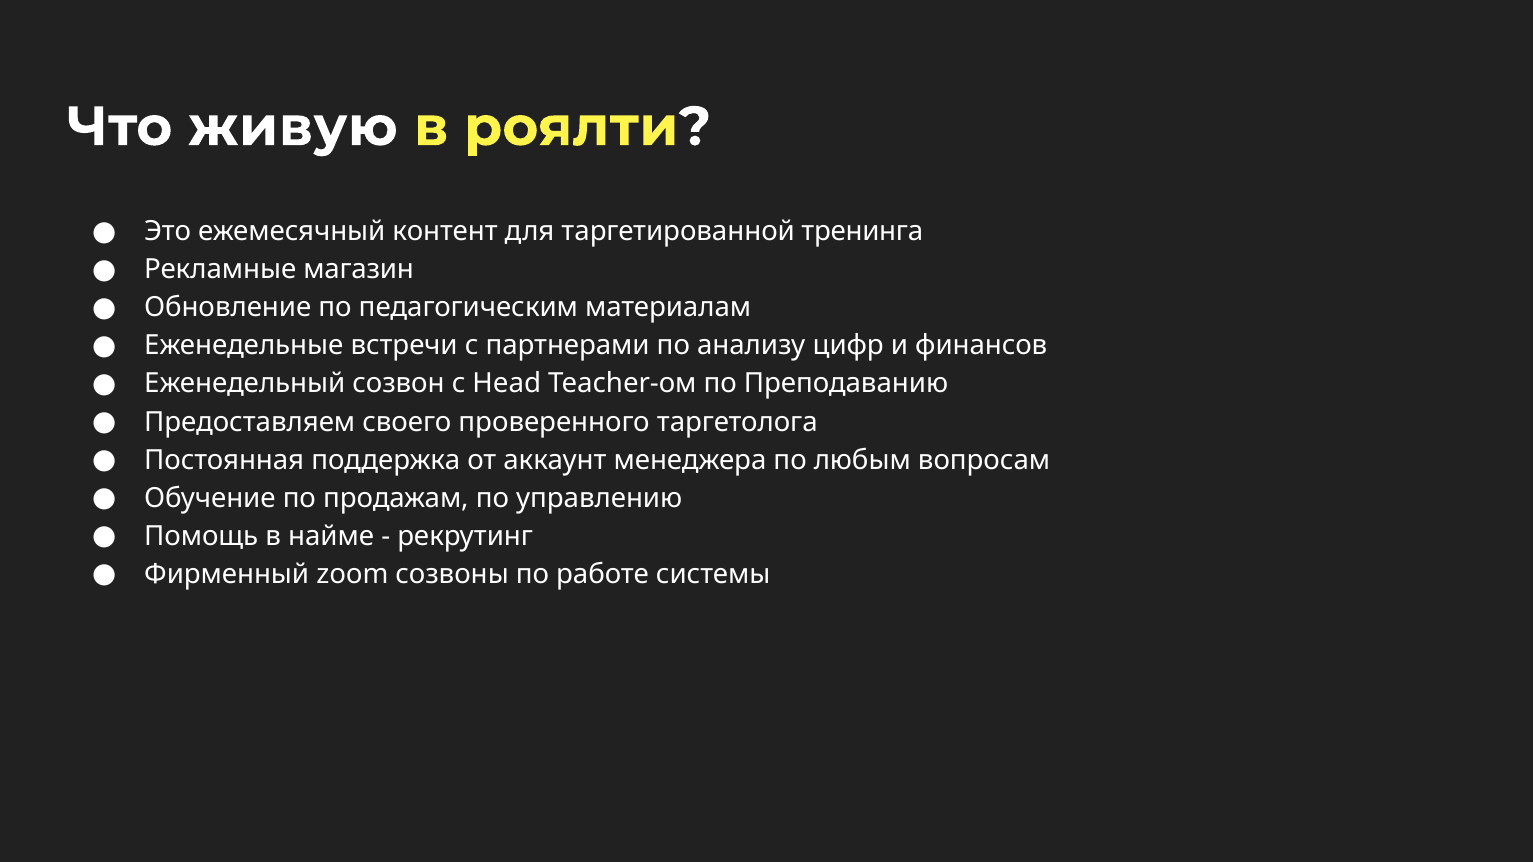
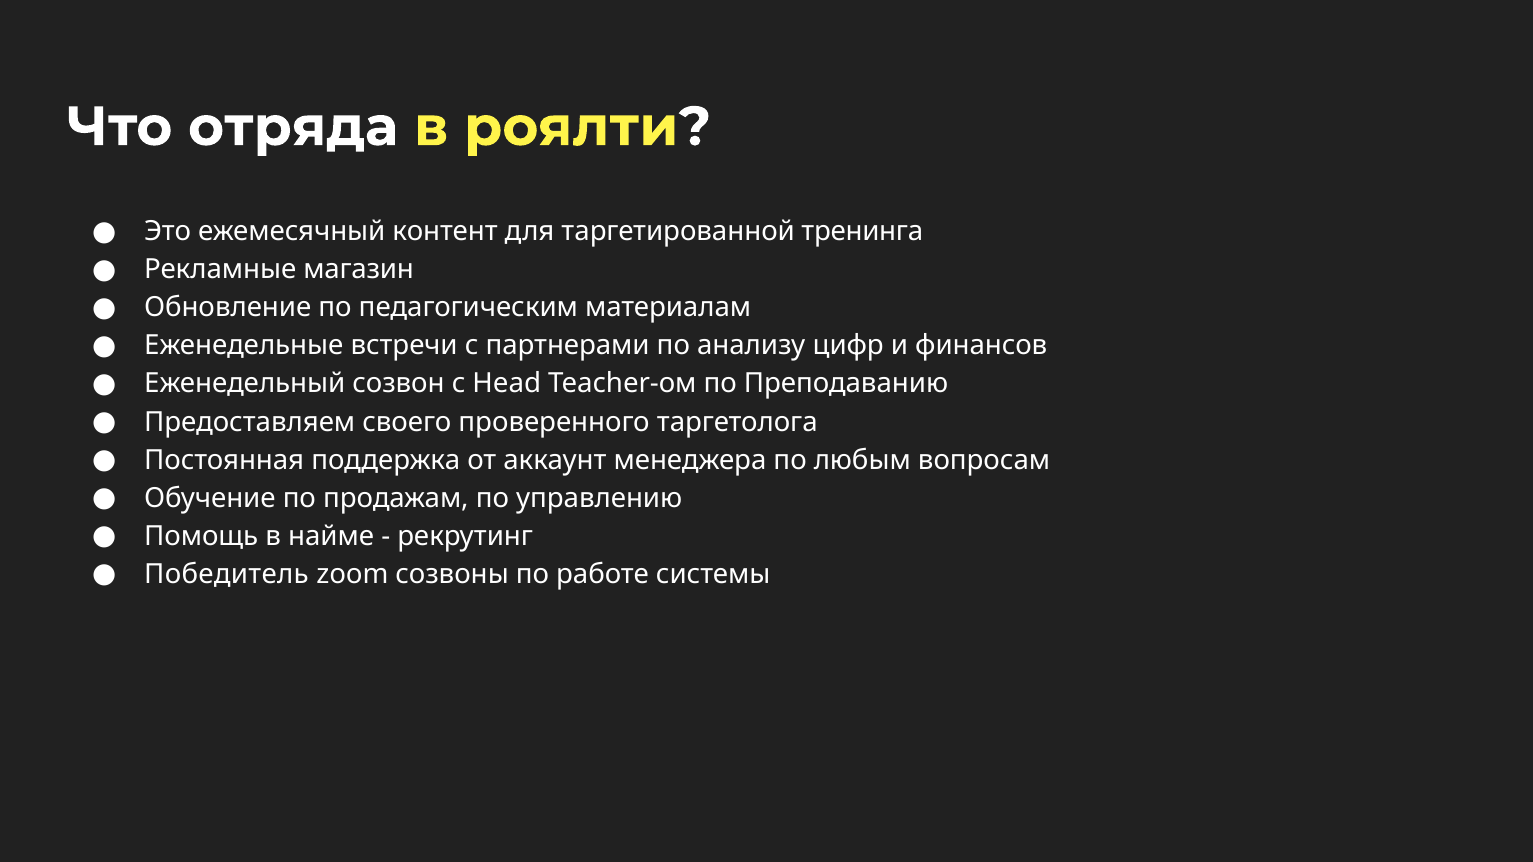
живую: живую -> отряда (293, 127)
Фирменный: Фирменный -> Победитель (227, 574)
